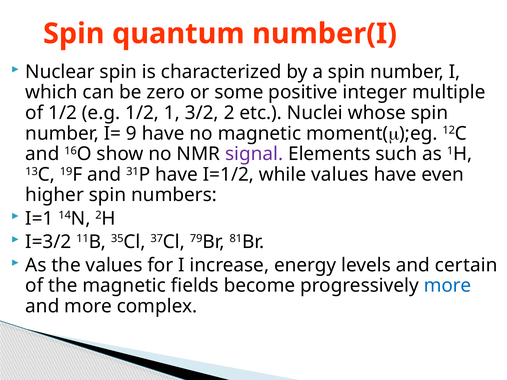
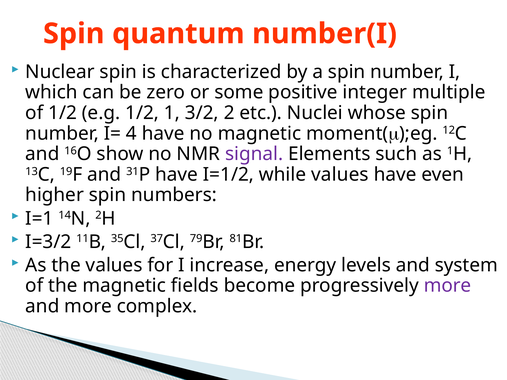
9: 9 -> 4 (131, 133)
certain: certain -> system (466, 265)
more colour: blue -> purple (447, 286)
